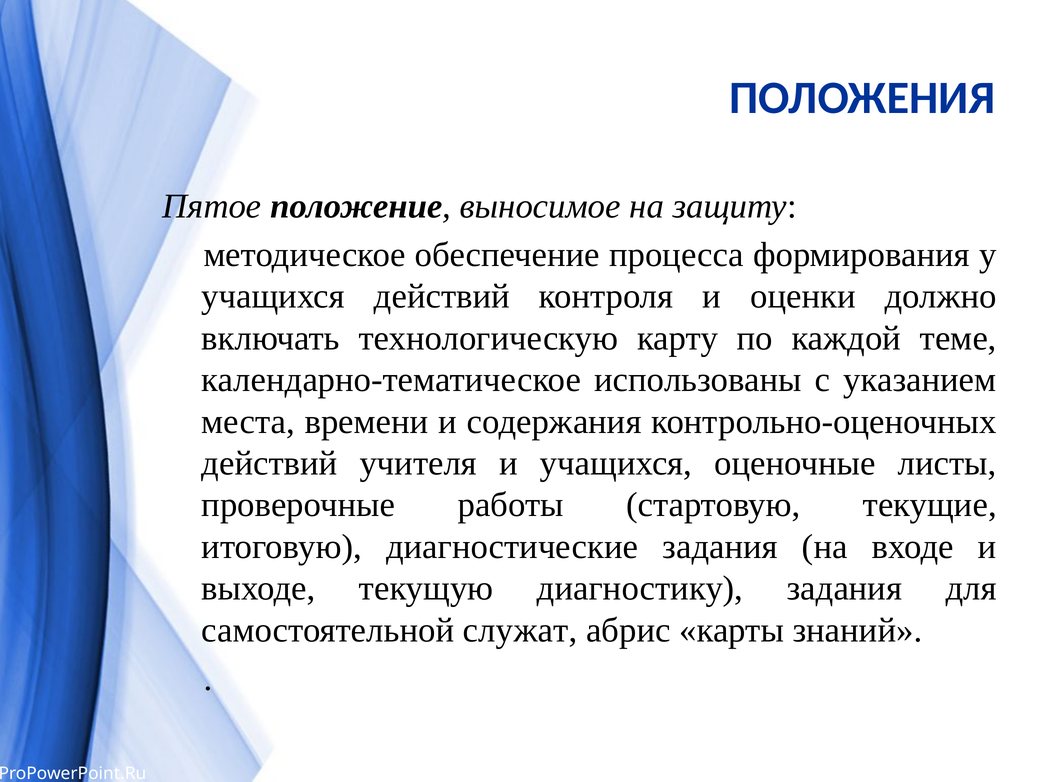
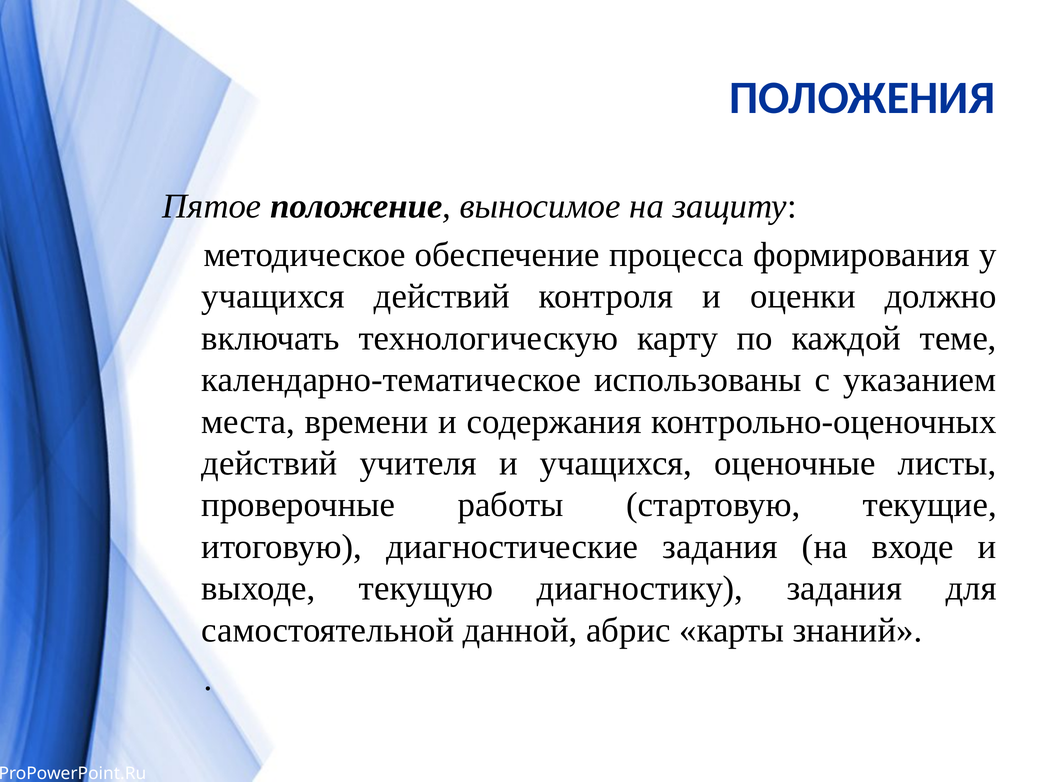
служат: служат -> данной (520, 630)
